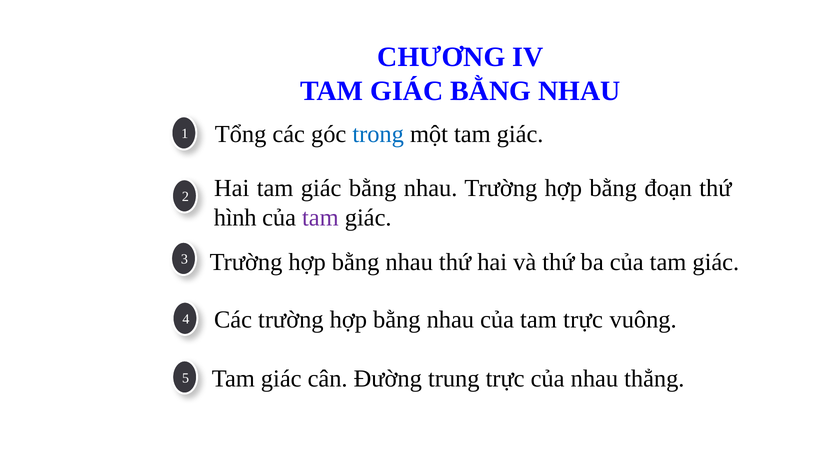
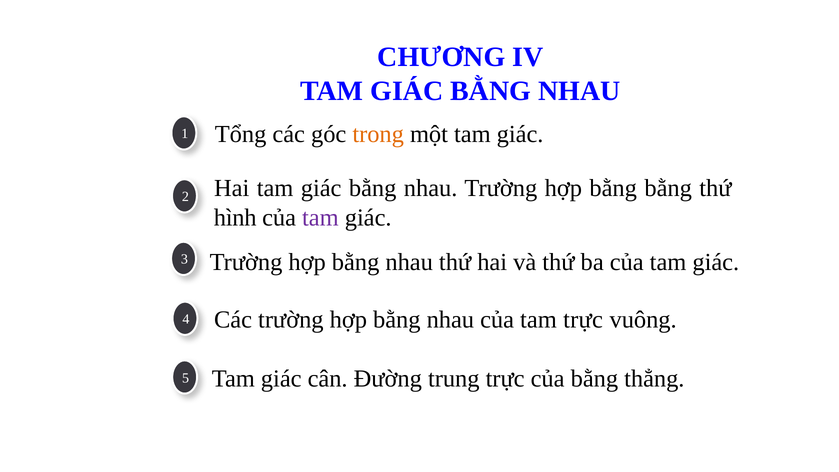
trong colour: blue -> orange (378, 134)
bằng đoạn: đoạn -> bằng (668, 188)
của nhau: nhau -> bằng (594, 378)
